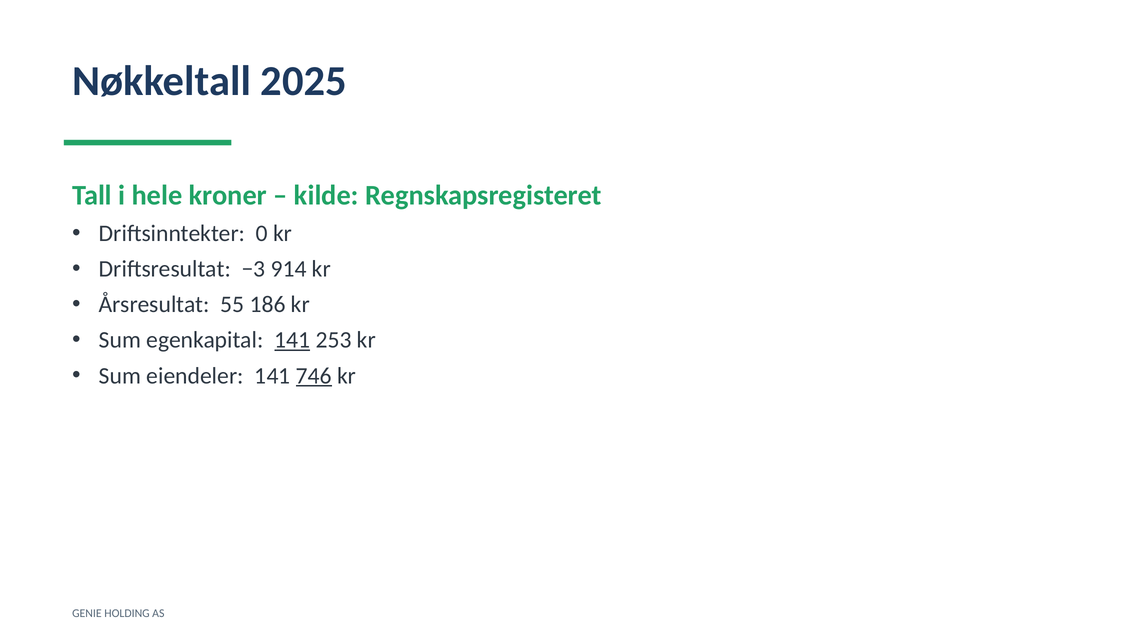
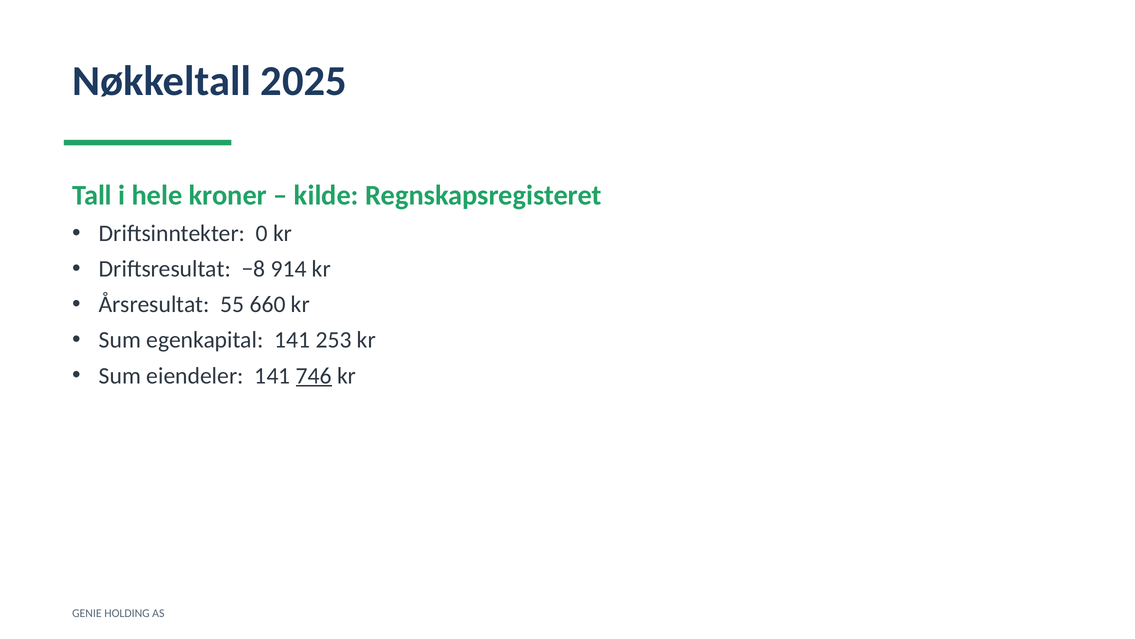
−3: −3 -> −8 (253, 269)
186: 186 -> 660 (268, 304)
141 underline: present -> none (292, 340)
